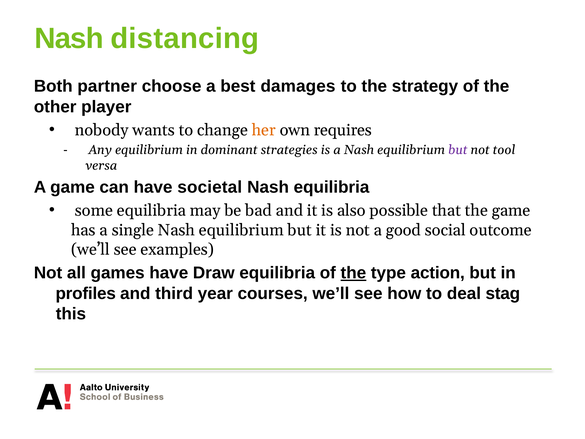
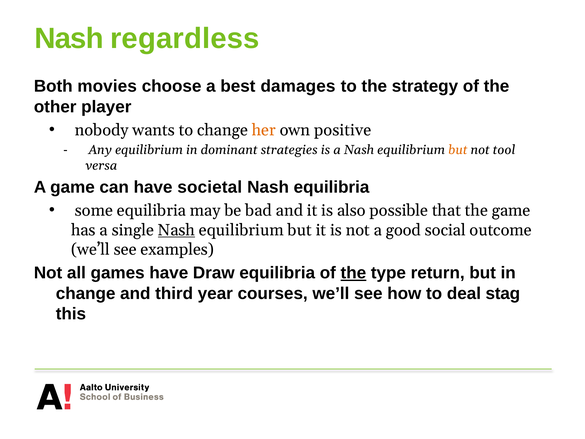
distancing: distancing -> regardless (185, 39)
partner: partner -> movies (107, 86)
requires: requires -> positive (343, 130)
but colour: purple -> orange (458, 150)
Nash underline: none -> present (176, 230)
action: action -> return (438, 273)
profiles: profiles -> change (86, 293)
